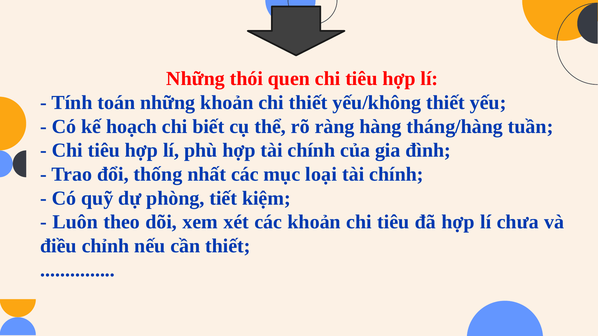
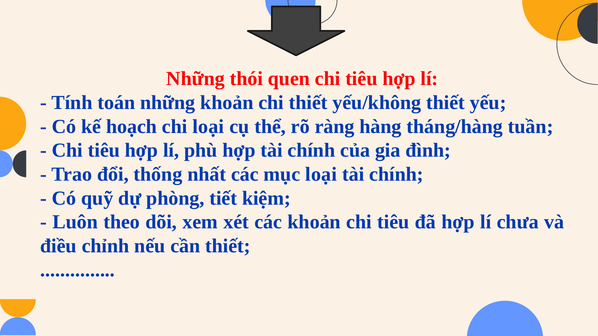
chi biết: biết -> loại (208, 127)
